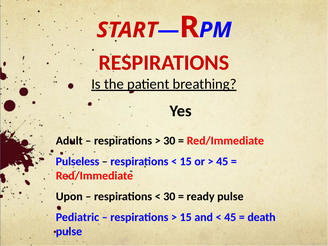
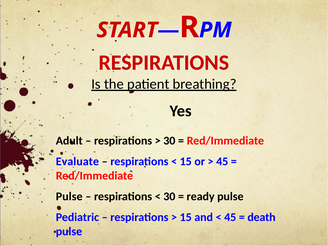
Pulseless: Pulseless -> Evaluate (77, 161)
Upon: Upon -> Pulse (69, 196)
